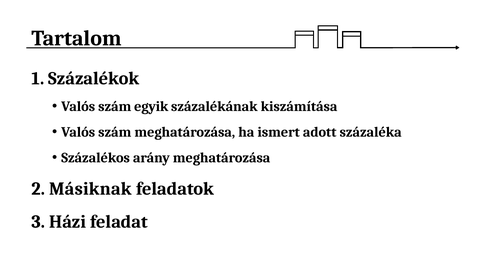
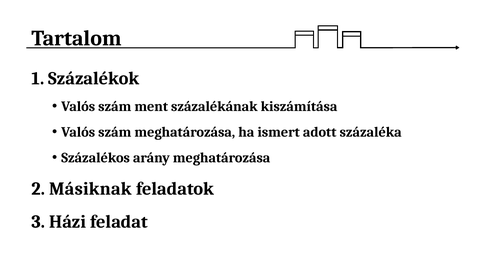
egyik: egyik -> ment (151, 106)
